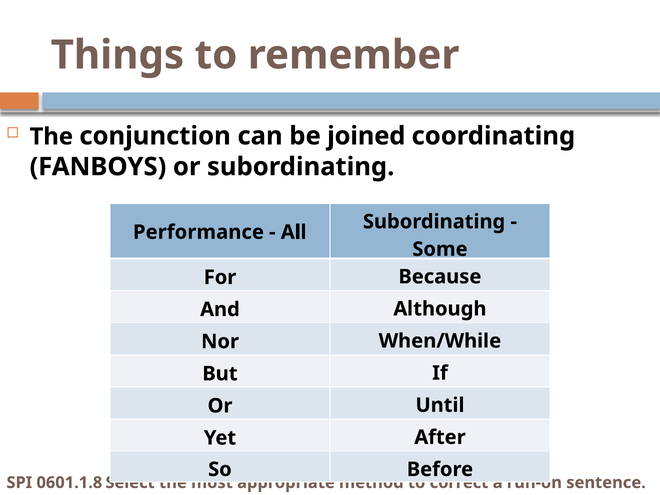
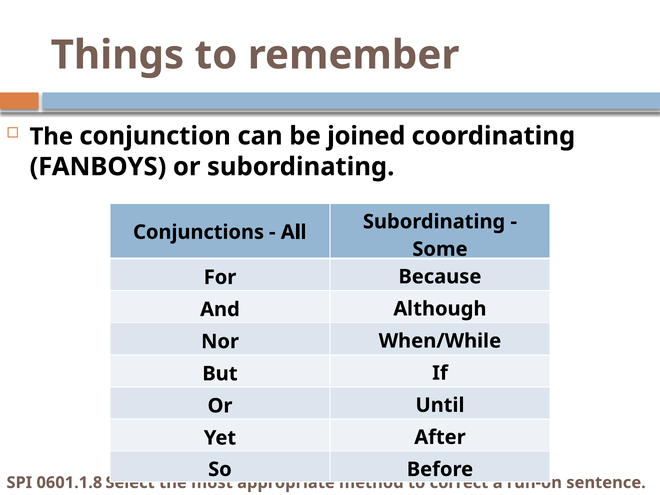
Performance: Performance -> Conjunctions (199, 232)
